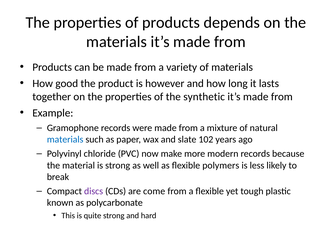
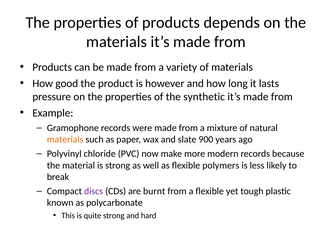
together: together -> pressure (52, 97)
materials colour: blue -> orange (65, 139)
102: 102 -> 900 (206, 139)
come: come -> burnt (154, 191)
